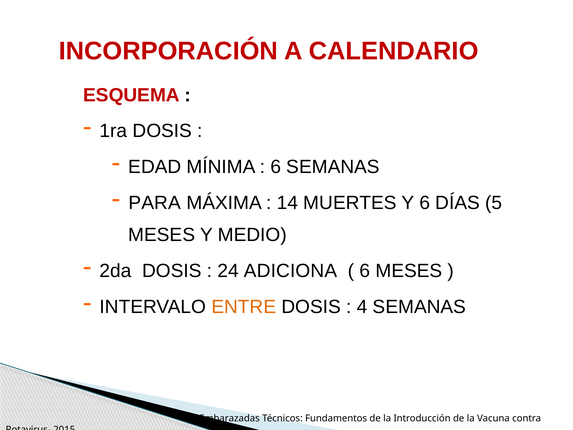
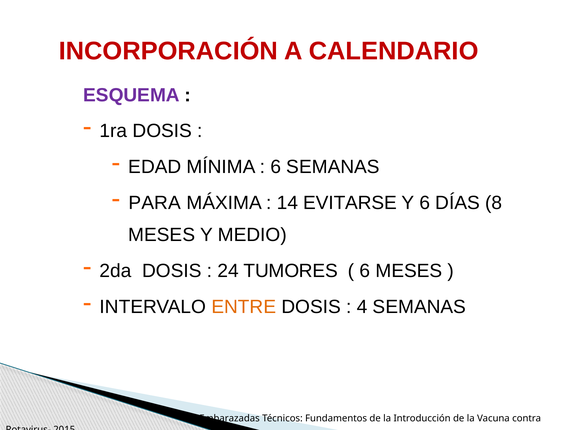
ESQUEMA colour: red -> purple (131, 95)
MUERTES: MUERTES -> EVITARSE (350, 203)
5: 5 -> 8 (494, 203)
ADICIONA: ADICIONA -> TUMORES (291, 271)
